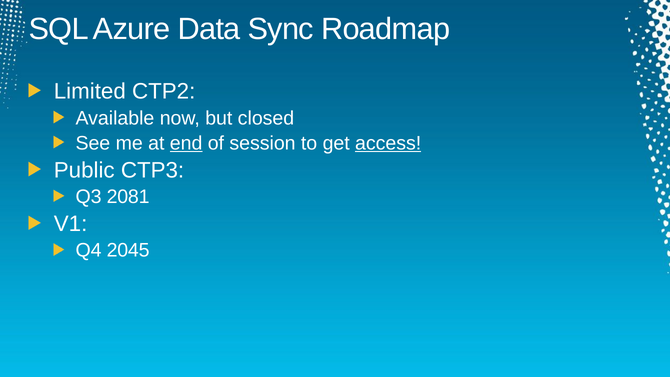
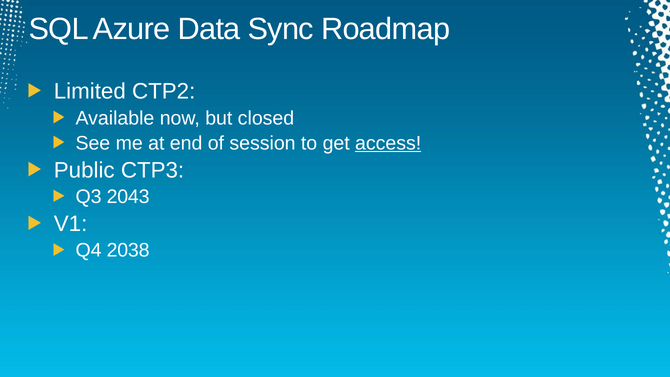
end underline: present -> none (186, 143)
2081: 2081 -> 2043 (128, 197)
2045: 2045 -> 2038 (128, 250)
